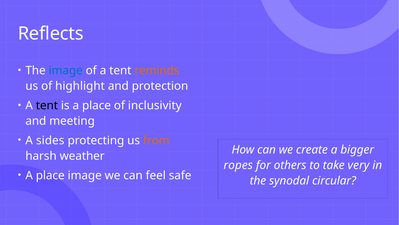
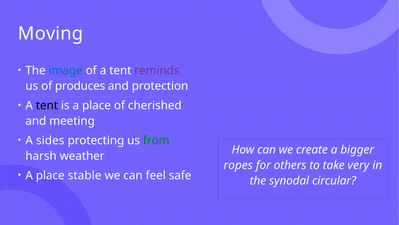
Reflects: Reflects -> Moving (51, 34)
reminds colour: orange -> purple (157, 70)
highlight: highlight -> produces (80, 86)
inclusivity: inclusivity -> cherished (155, 105)
from colour: orange -> green (156, 140)
place image: image -> stable (85, 175)
